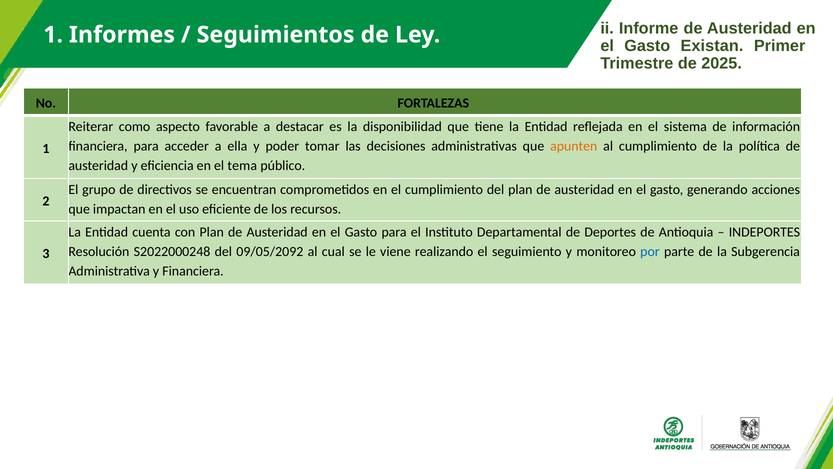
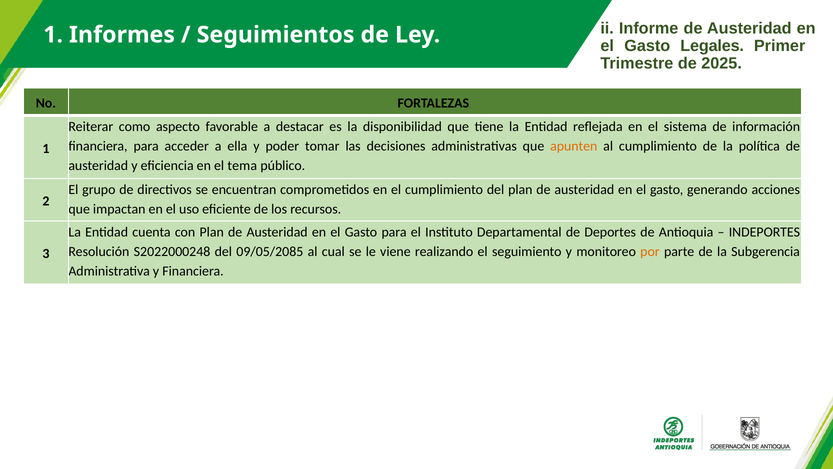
Existan: Existan -> Legales (712, 46)
09/05/2092: 09/05/2092 -> 09/05/2085 (270, 251)
por colour: blue -> orange (650, 251)
